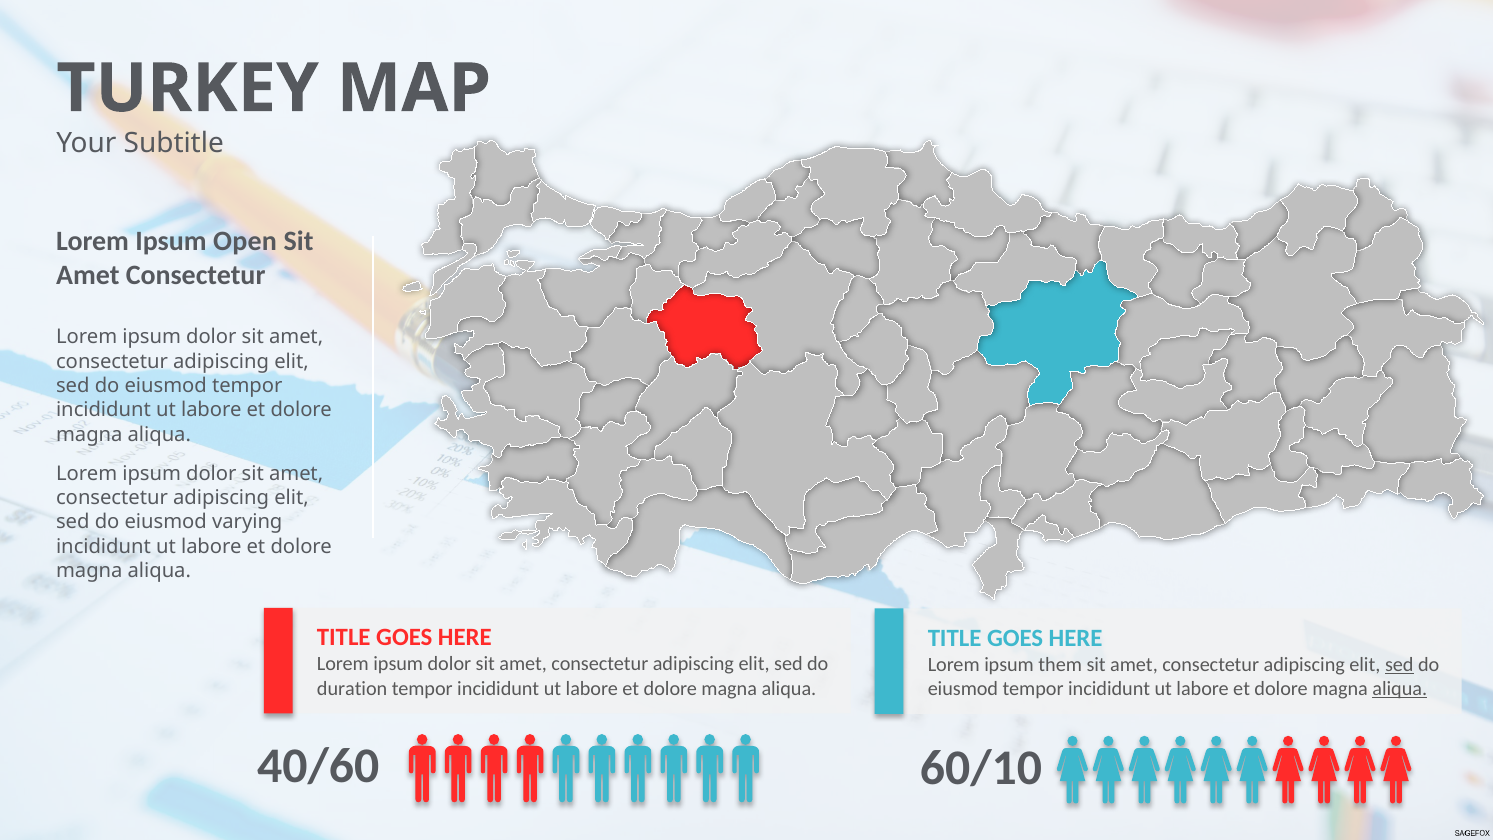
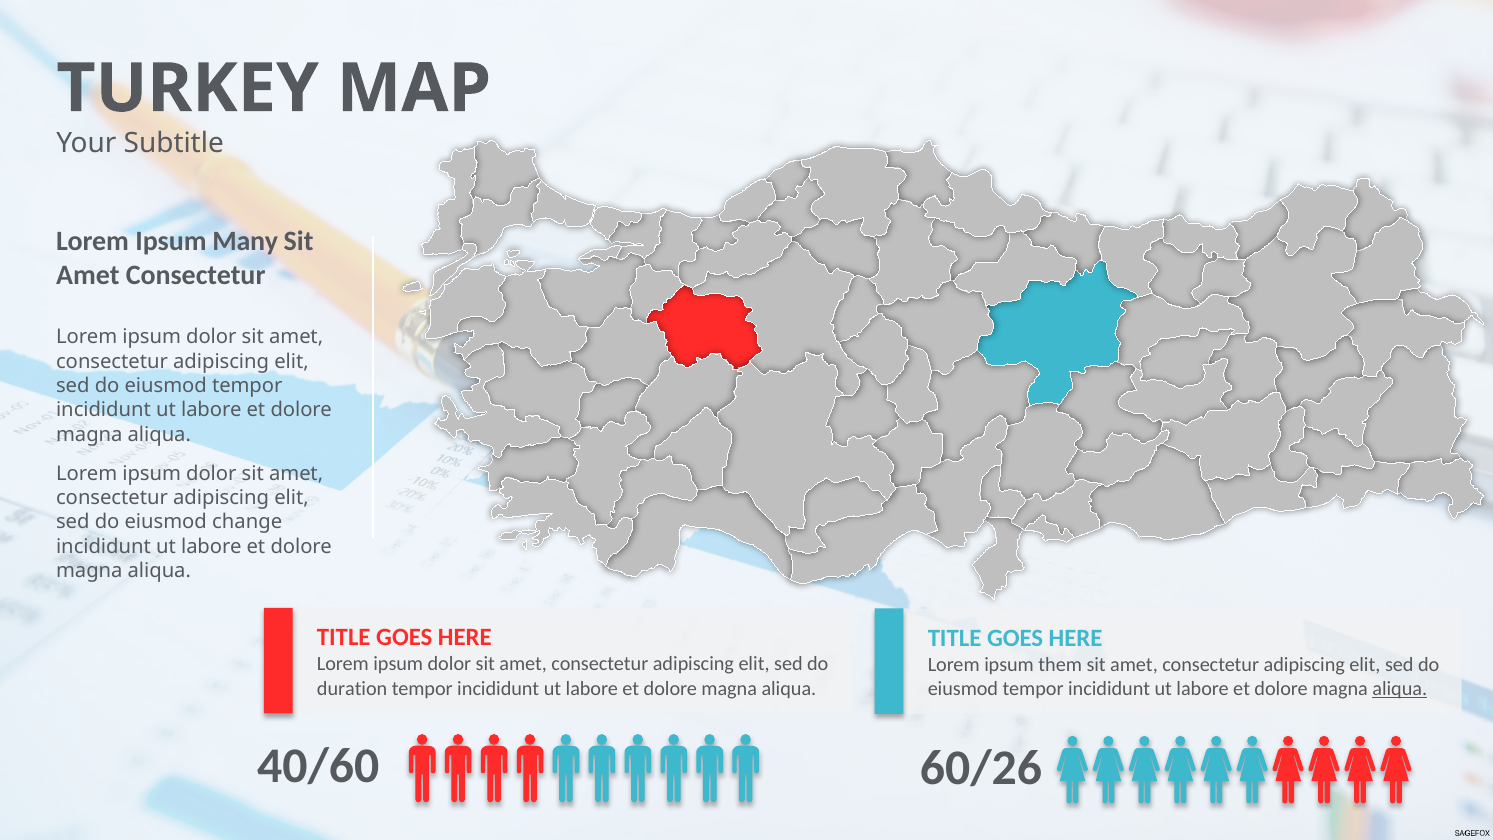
Open: Open -> Many (245, 242)
varying: varying -> change (247, 522)
sed underline: present -> none (1399, 665)
60/10: 60/10 -> 60/26 (981, 768)
